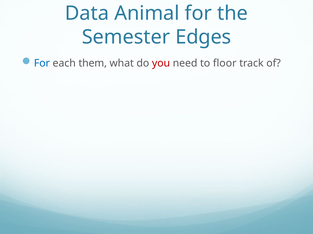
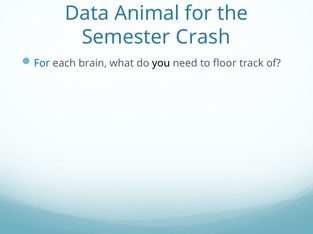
Edges: Edges -> Crash (203, 37)
them: them -> brain (93, 63)
you colour: red -> black (161, 63)
